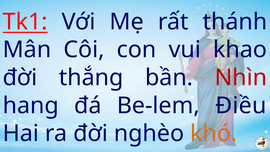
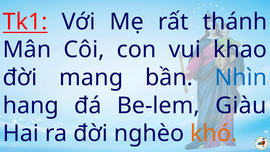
thắng: thắng -> mang (91, 78)
Nhìn colour: red -> blue (241, 78)
Điều: Điều -> Giàu (241, 105)
